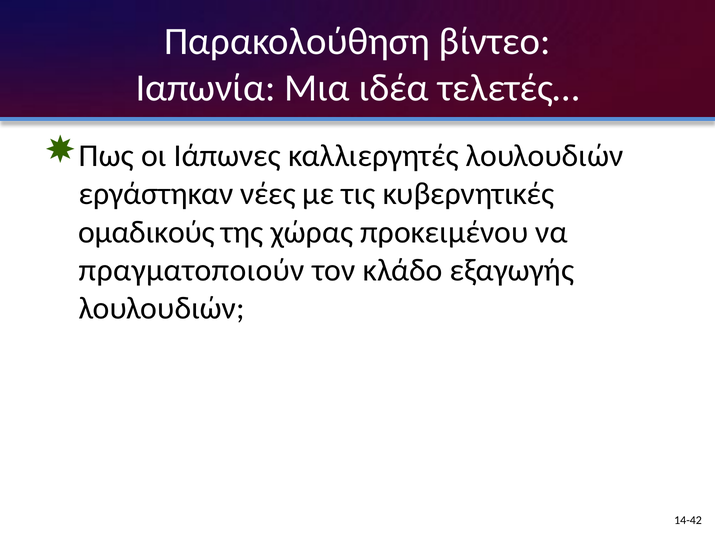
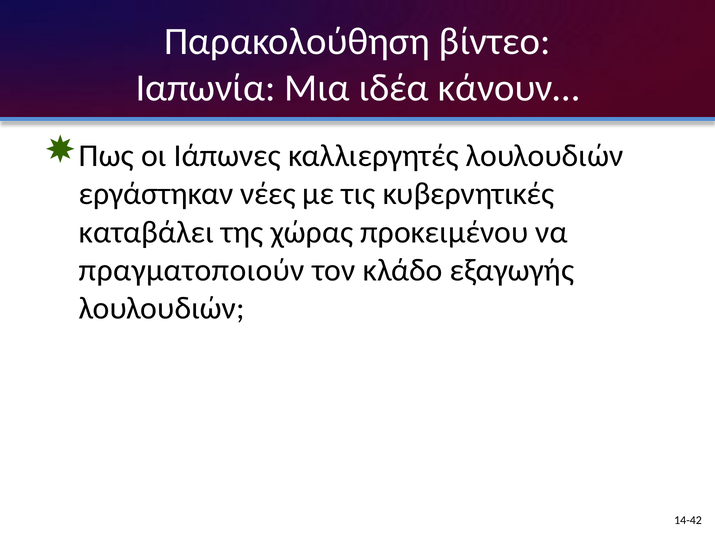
τελετές…: τελετές… -> κάνουν… (509, 88)
ομαδικούς: ομαδικούς -> καταβάλει (146, 232)
